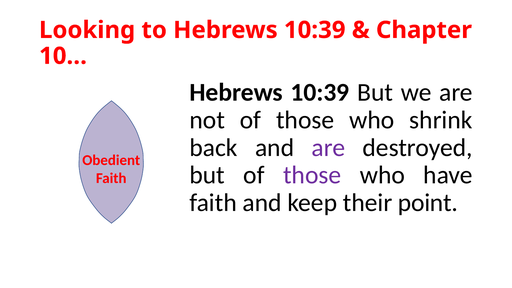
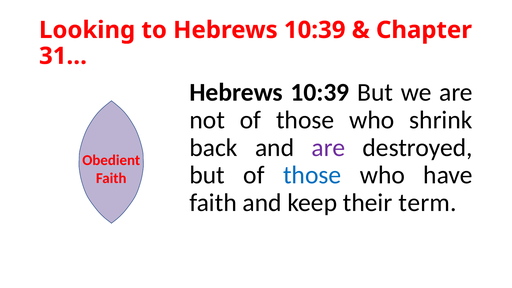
10…: 10… -> 31… (63, 56)
those colour: purple -> blue (312, 175)
point: point -> term (428, 203)
